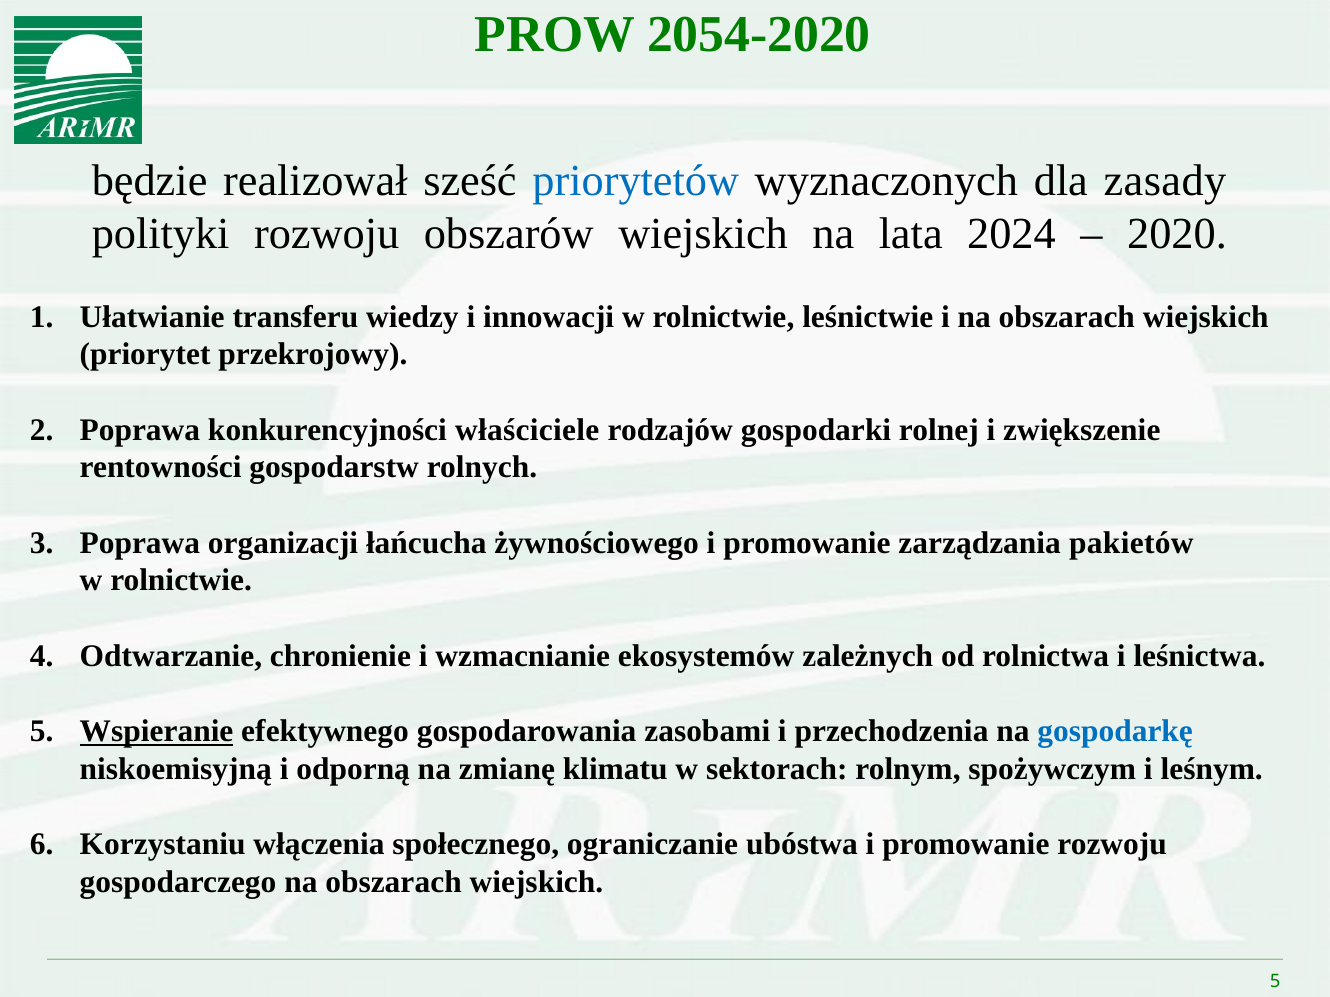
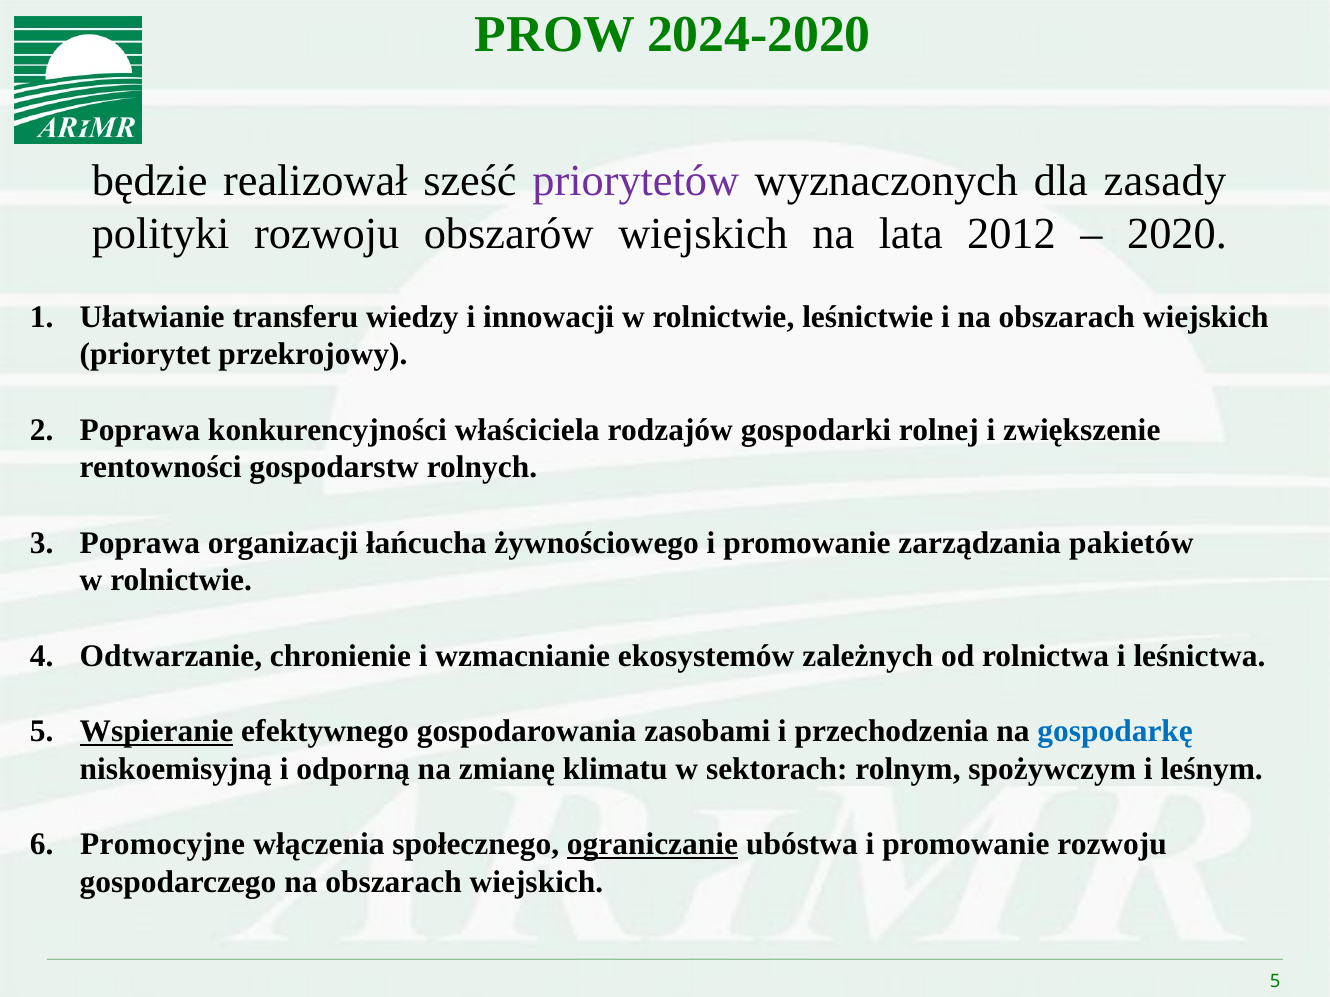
2054-2020: 2054-2020 -> 2024-2020 (759, 34)
priorytetów colour: blue -> purple (636, 181)
2024: 2024 -> 2012 (1011, 234)
właściciele: właściciele -> właściciela (527, 430)
Korzystaniu: Korzystaniu -> Promocyjne (163, 845)
ograniczanie underline: none -> present (652, 845)
